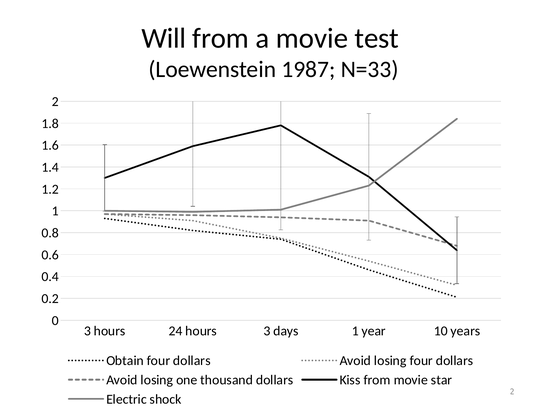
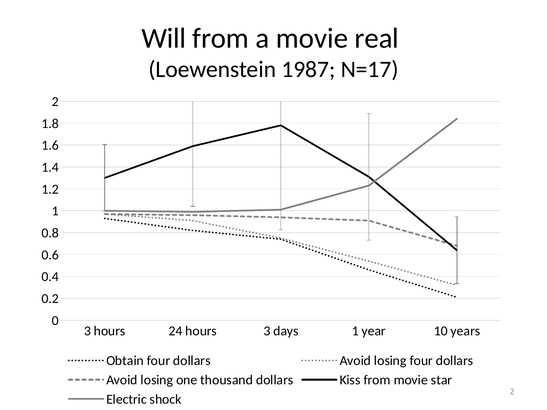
test: test -> real (377, 38)
N=33: N=33 -> N=17 (370, 70)
